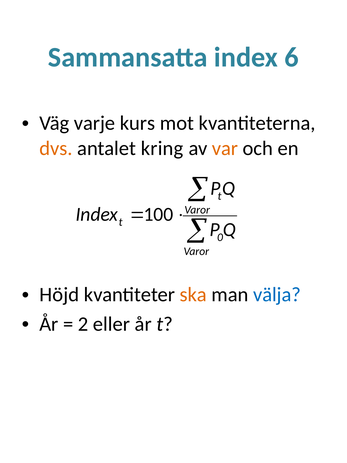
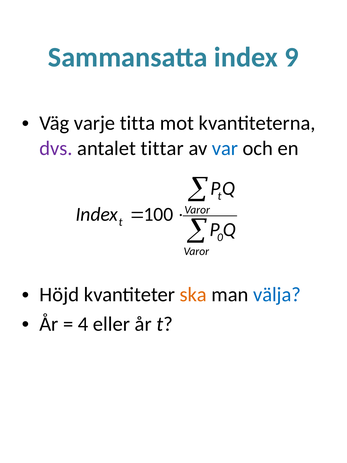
6: 6 -> 9 (292, 57)
kurs: kurs -> titta (137, 123)
dvs colour: orange -> purple (56, 148)
kring: kring -> tittar (162, 148)
var colour: orange -> blue (225, 148)
2: 2 -> 4 (83, 324)
